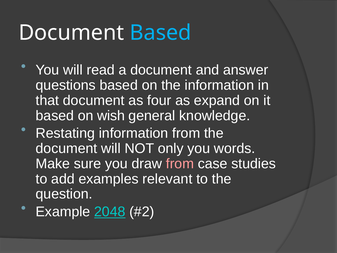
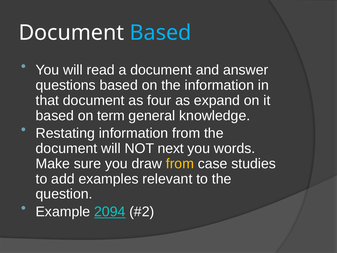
wish: wish -> term (111, 116)
only: only -> next (171, 148)
from colour: pink -> yellow (180, 164)
2048: 2048 -> 2094 (110, 212)
